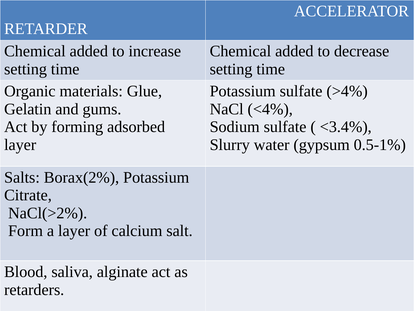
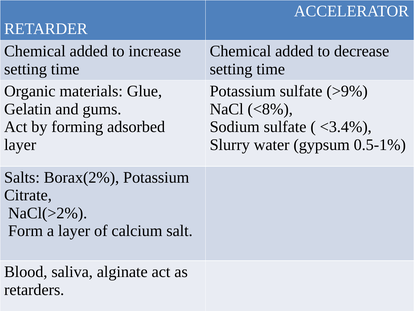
>4%: >4% -> >9% (347, 91)
<4%: <4% -> <8% (270, 109)
